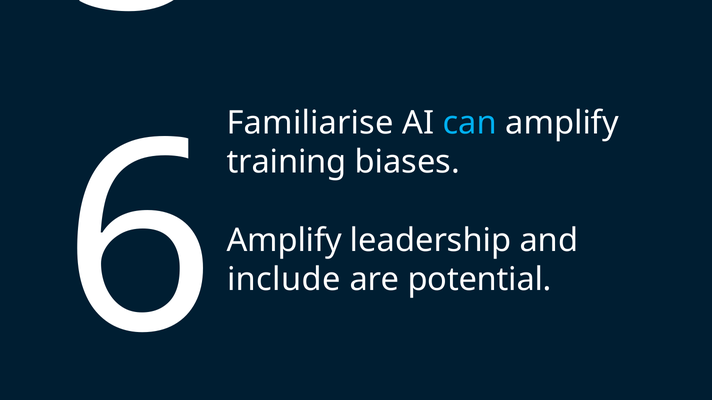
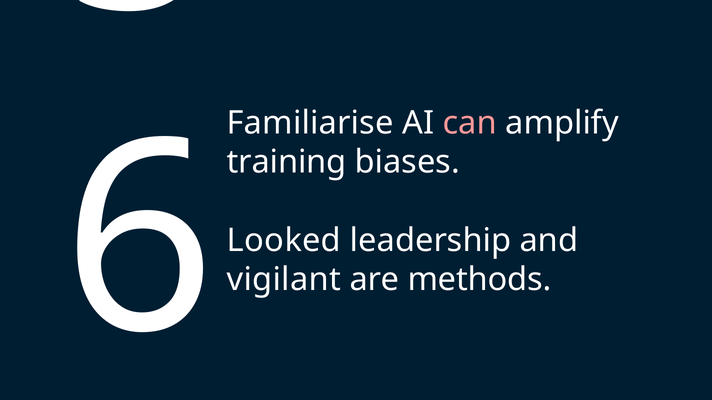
can colour: light blue -> pink (470, 123)
Amplify: Amplify -> Looked (284, 241)
include: include -> vigilant (284, 280)
potential: potential -> methods (480, 280)
